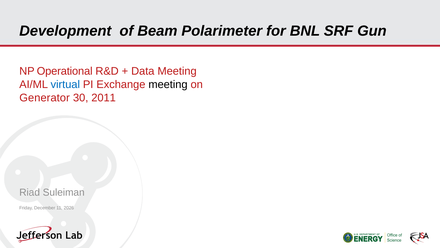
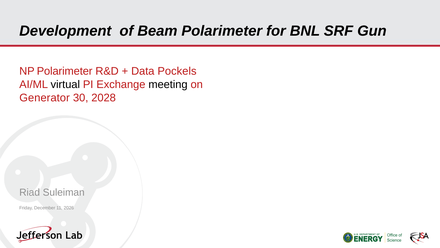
NP Operational: Operational -> Polarimeter (65, 71)
Data Meeting: Meeting -> Pockels (177, 71)
virtual colour: blue -> black (65, 84)
2011: 2011 -> 2028 (104, 98)
